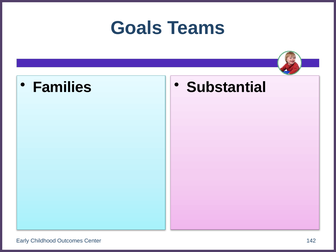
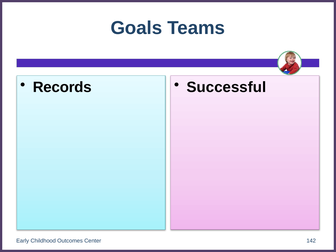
Families: Families -> Records (62, 87)
Substantial: Substantial -> Successful (226, 87)
